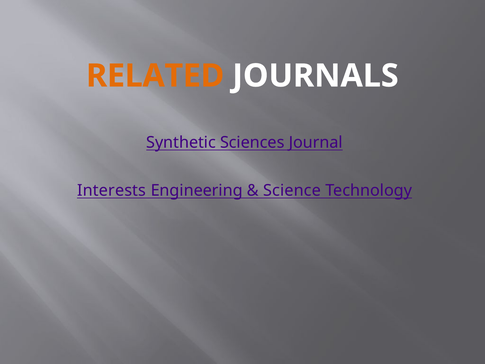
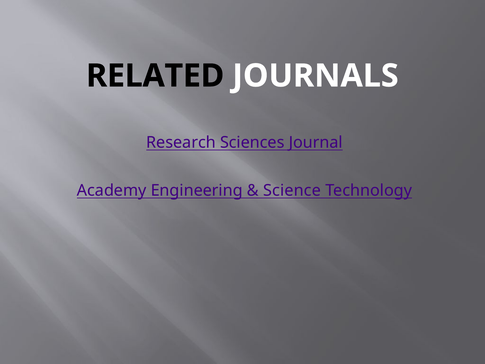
RELATED colour: orange -> black (155, 76)
Synthetic: Synthetic -> Research (181, 143)
Interests: Interests -> Academy (112, 190)
